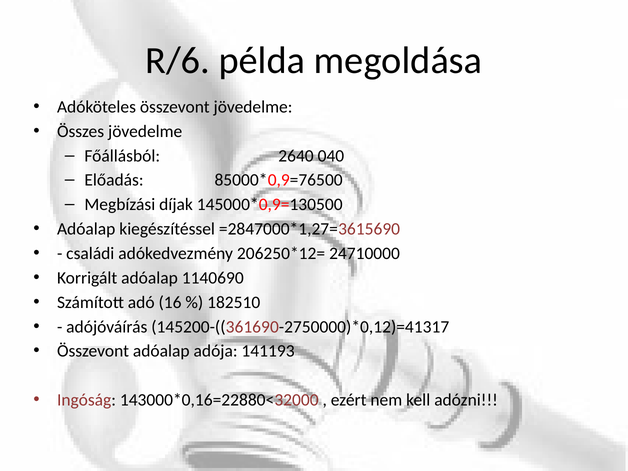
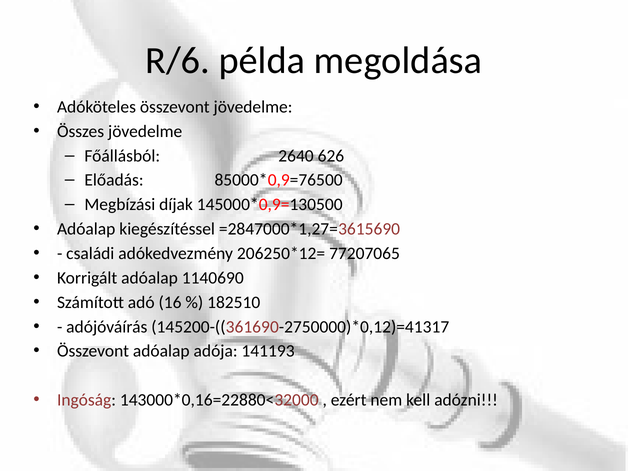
040: 040 -> 626 (331, 156)
24710000: 24710000 -> 77207065 (365, 253)
